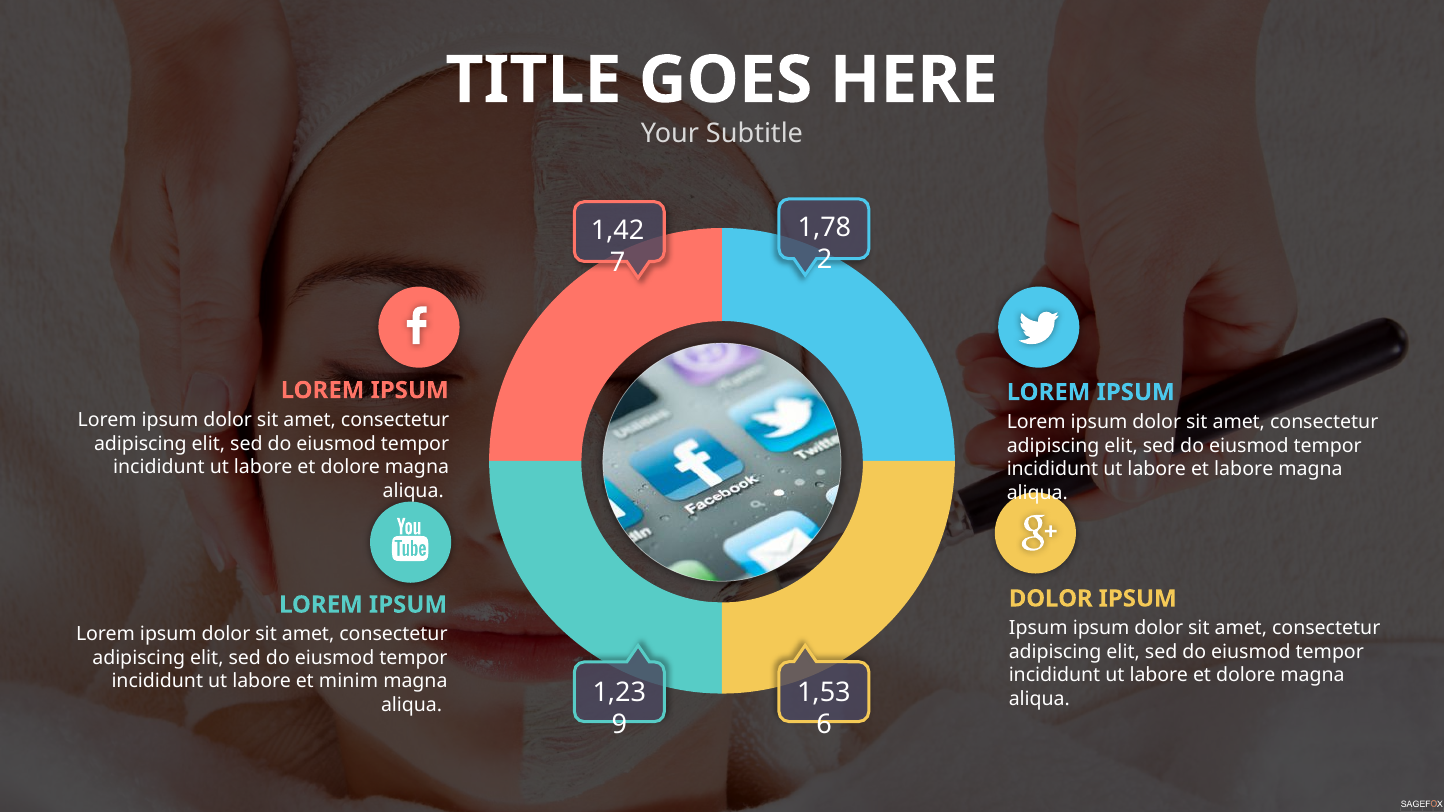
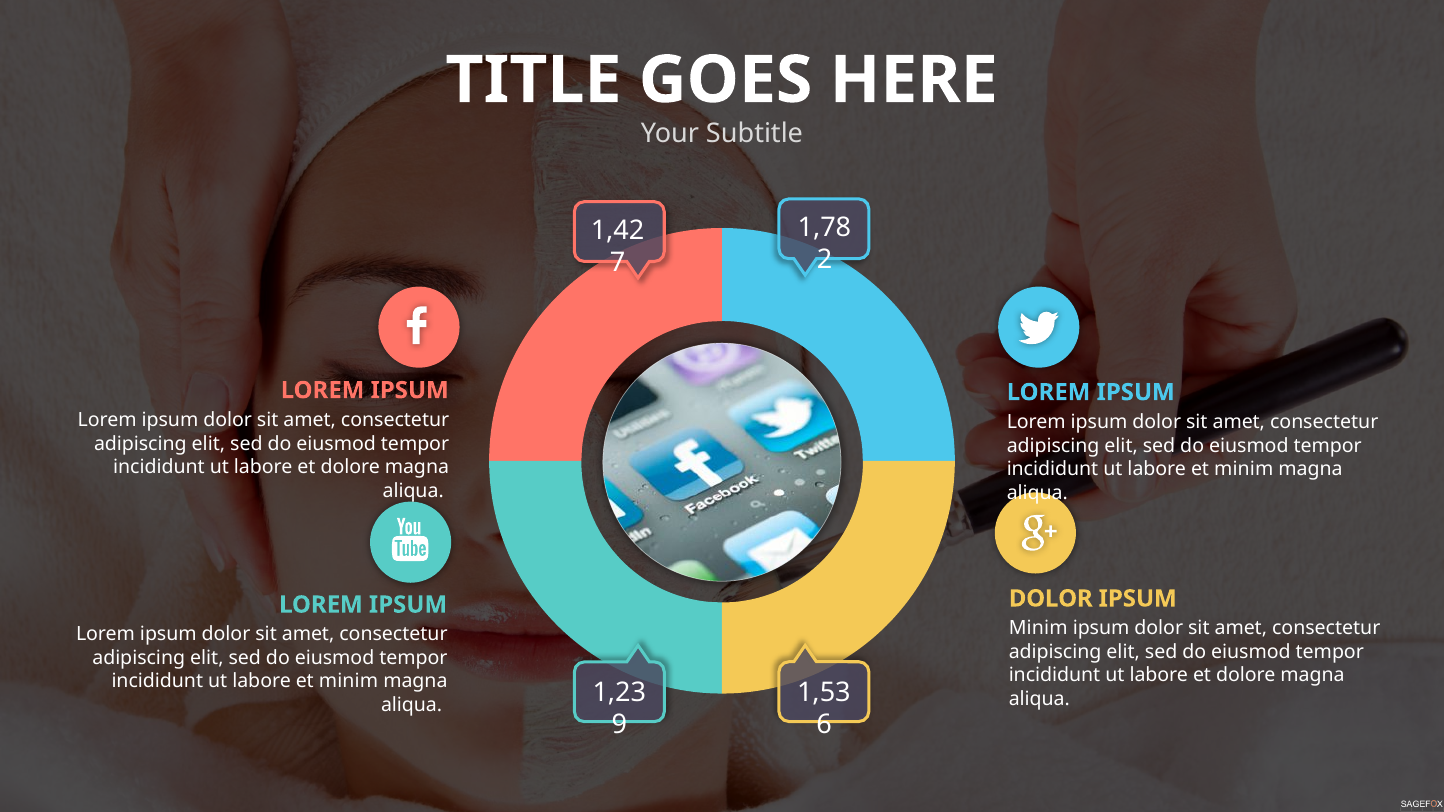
labore: labore -> minim (1244, 469)
Ipsum: Ipsum -> Minim (1038, 629)
